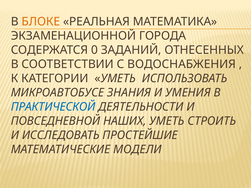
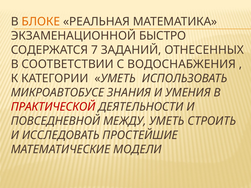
ГОРОДА: ГОРОДА -> БЫСТРО (163, 36)
0: 0 -> 7 (95, 50)
ПРАКТИЧЕСКОЙ colour: blue -> red (53, 107)
НАШИХ: НАШИХ -> МЕЖДУ (125, 121)
